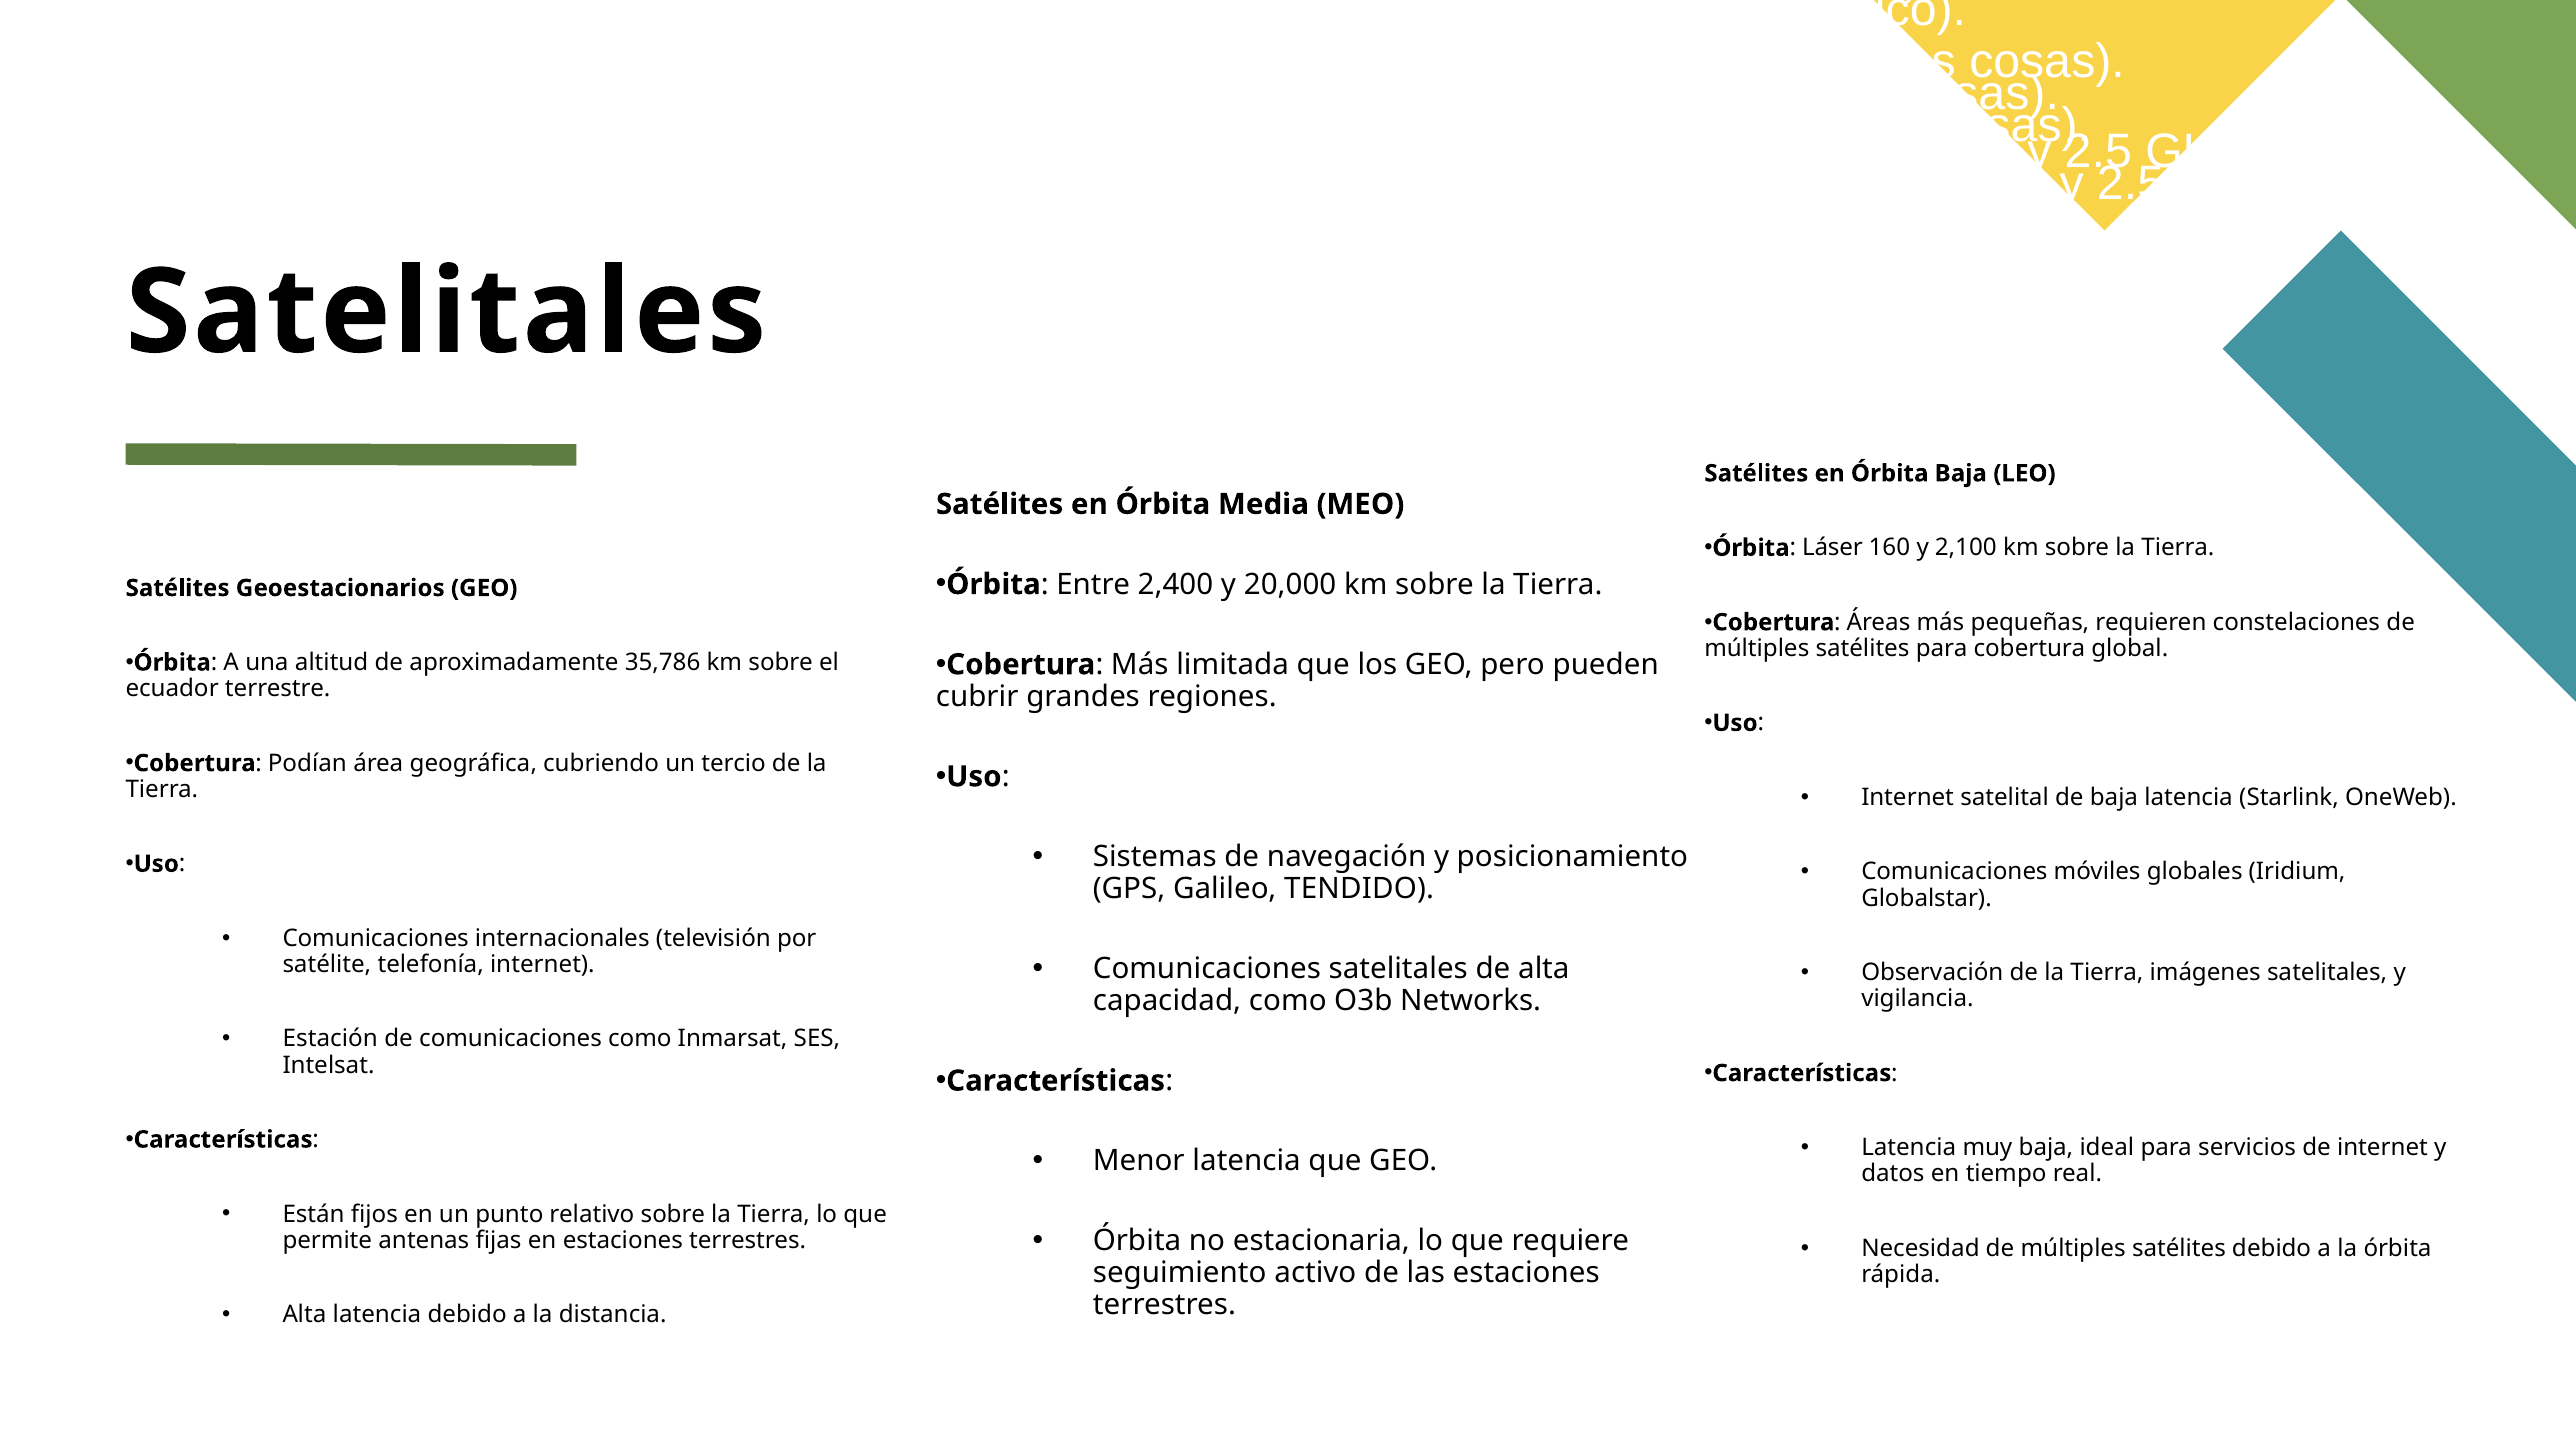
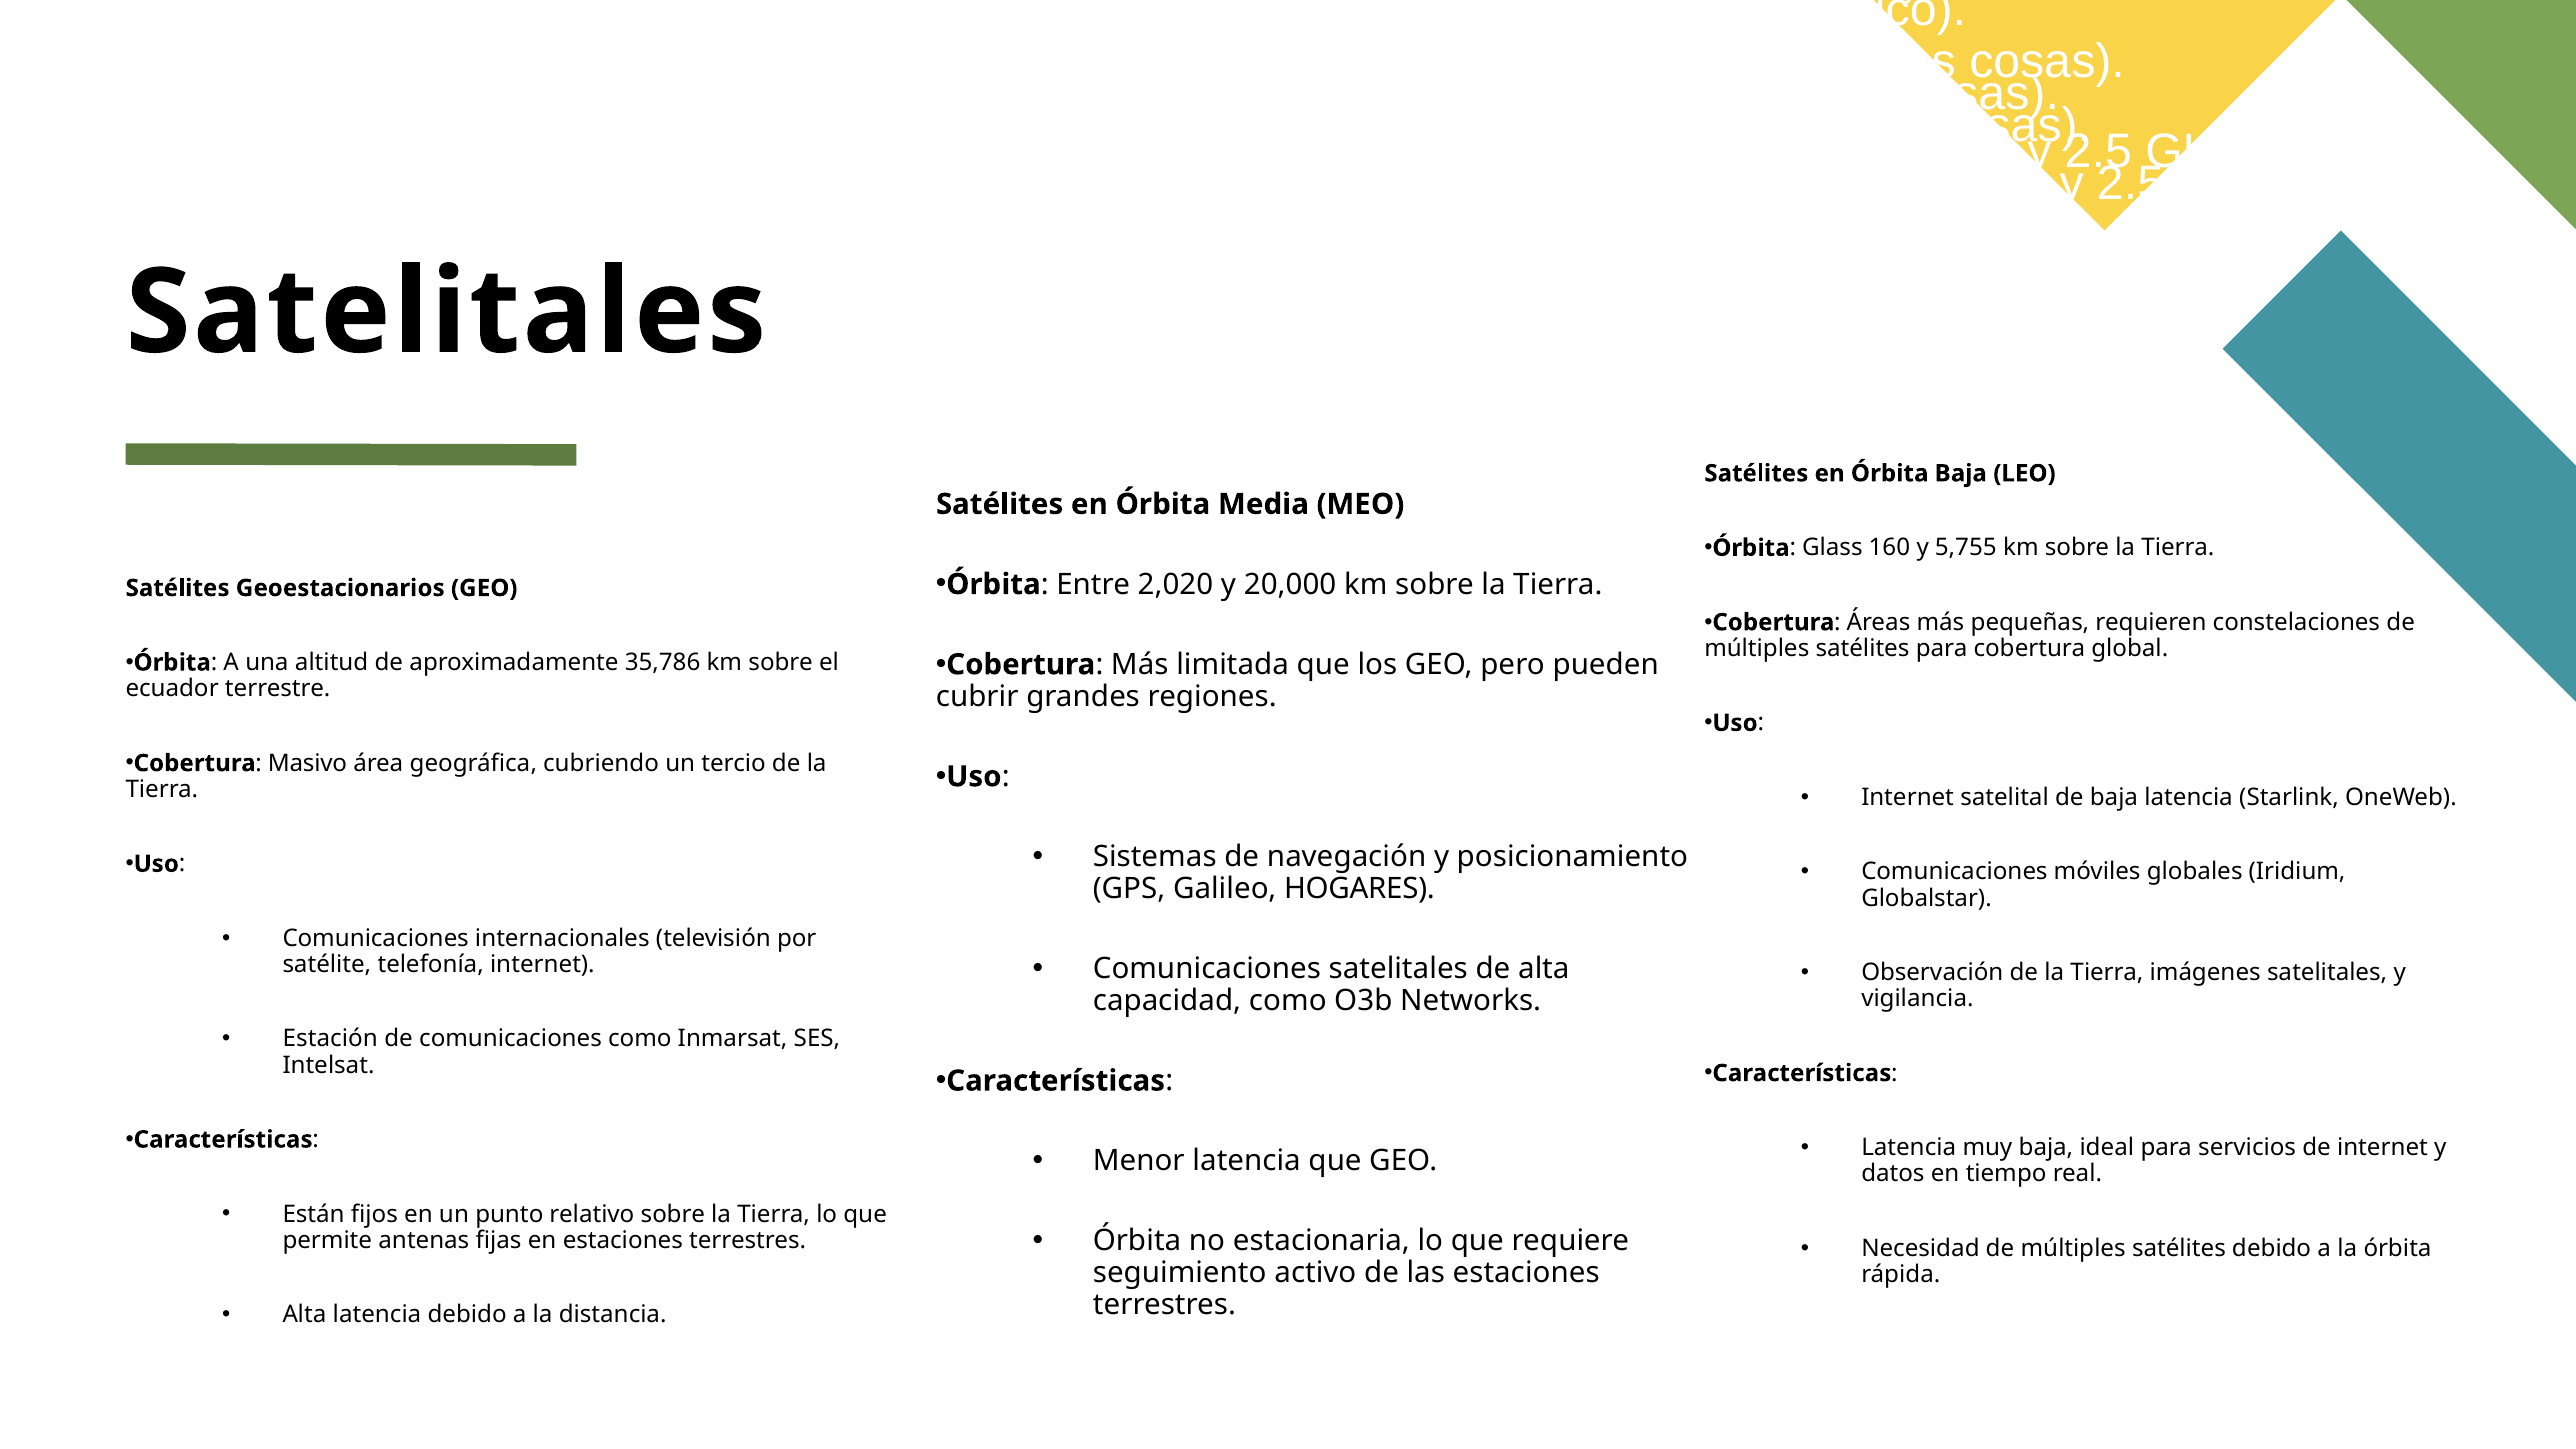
Láser: Láser -> Glass (1832, 548)
2,100: 2,100 -> 5,755 (1966, 548)
2,400: 2,400 -> 2,020 (1175, 584)
Podían: Podían -> Masivo (307, 763)
TENDIDO: TENDIDO -> HOGARES (1359, 889)
